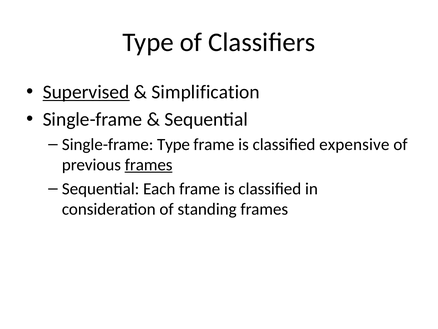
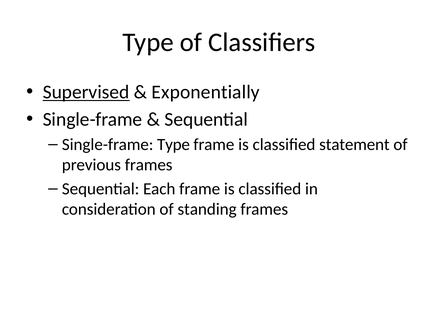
Simplification: Simplification -> Exponentially (206, 92)
expensive: expensive -> statement (354, 144)
frames underline: present -> none (149, 165)
